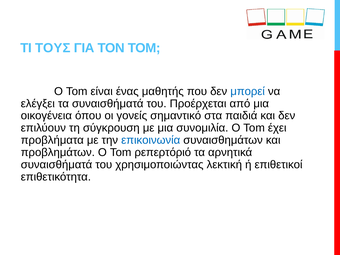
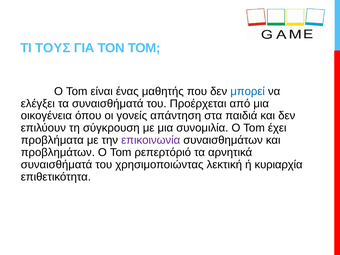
σημαντικό: σημαντικό -> απάντηση (176, 116)
επικοινωνία colour: blue -> purple (151, 140)
επιθετικοί: επιθετικοί -> κυριαρχία (279, 165)
